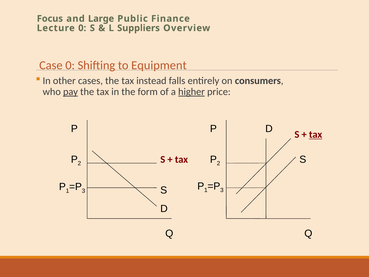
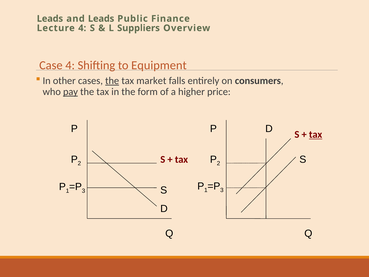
Focus: Focus -> Leads (50, 19)
and Large: Large -> Leads (101, 19)
Lecture 0: 0 -> 4 (82, 28)
Case 0: 0 -> 4 (70, 65)
the underline: none -> present (112, 81)
instead: instead -> market (151, 81)
higher underline: present -> none (192, 92)
